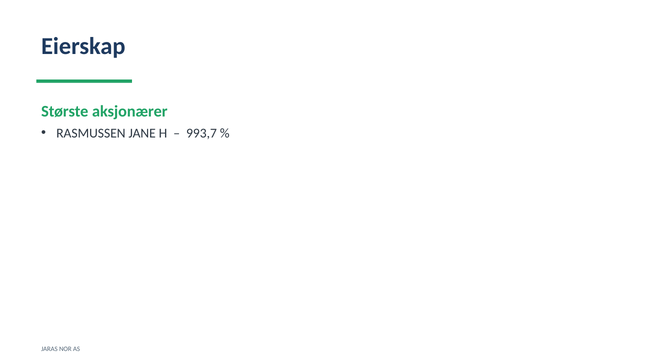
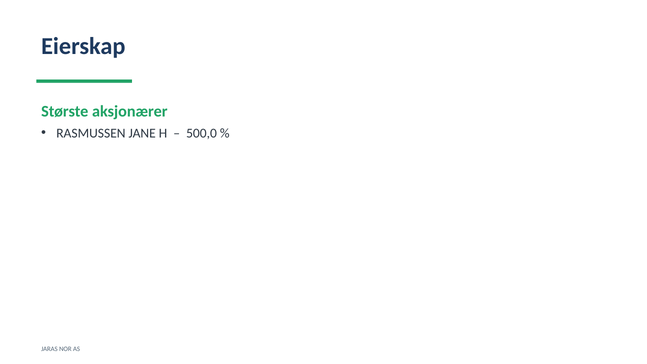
993,7: 993,7 -> 500,0 (201, 133)
